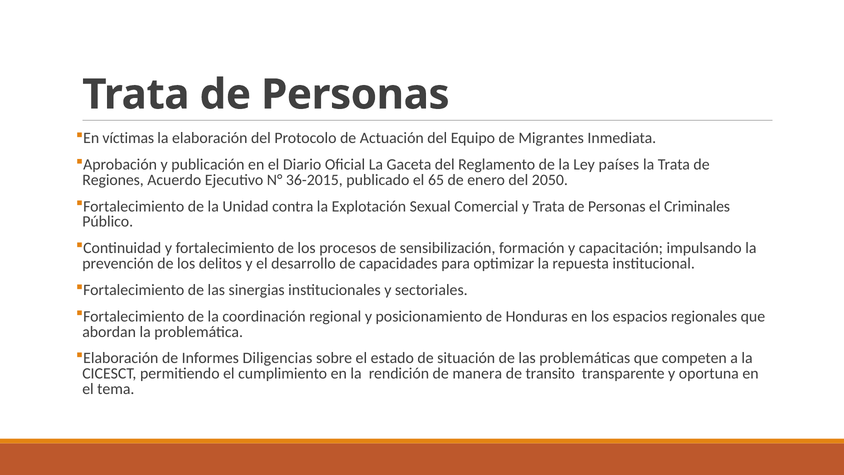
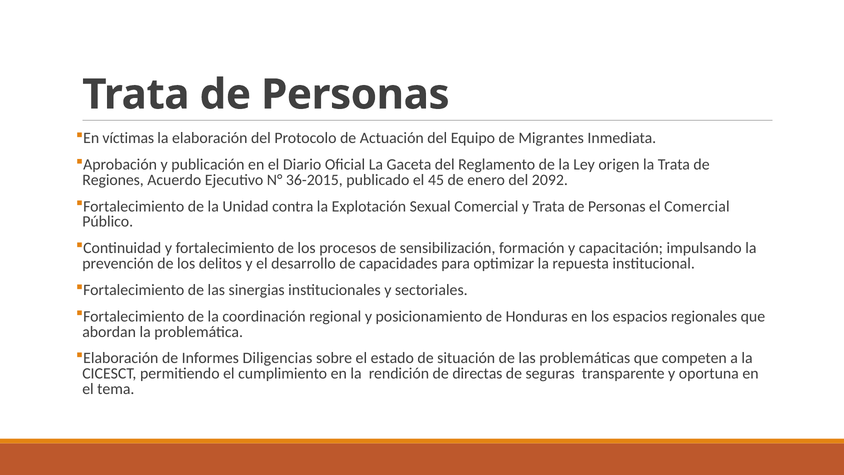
países: países -> origen (619, 164)
65: 65 -> 45 (436, 180)
2050: 2050 -> 2092 (550, 180)
el Criminales: Criminales -> Comercial (697, 206)
manera: manera -> directas (477, 373)
transito: transito -> seguras (550, 373)
